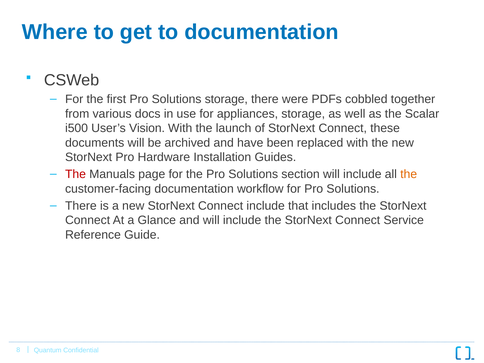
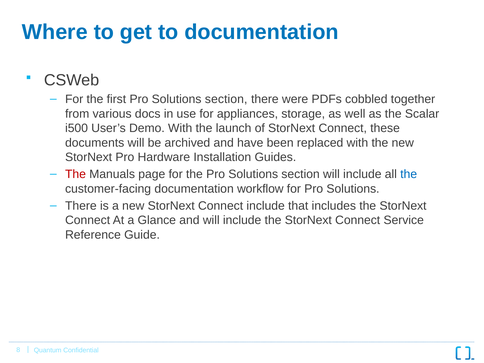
first Pro Solutions storage: storage -> section (226, 99)
Vision: Vision -> Demo (147, 128)
the colour: orange -> blue (409, 174)
